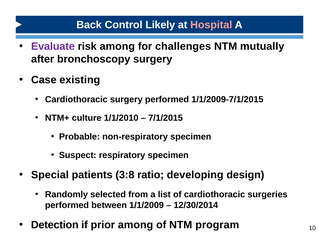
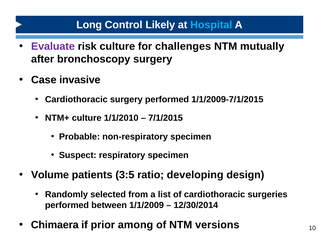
Back: Back -> Long (89, 25)
Hospital colour: pink -> light blue (211, 25)
risk among: among -> culture (117, 46)
existing: existing -> invasive (80, 80)
Special: Special -> Volume (50, 175)
3:8: 3:8 -> 3:5 (125, 175)
Detection: Detection -> Chimaera (55, 225)
program: program -> versions (217, 225)
